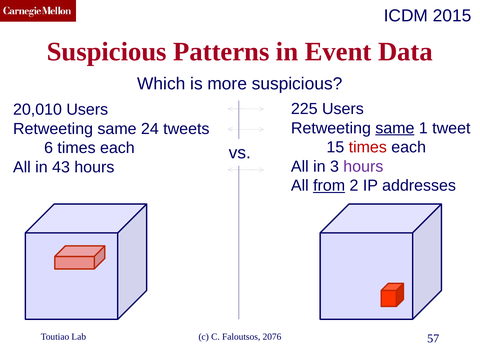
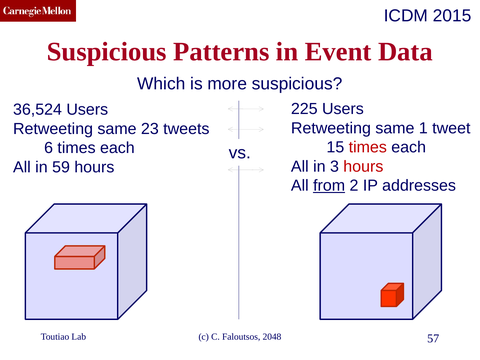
20,010: 20,010 -> 36,524 (37, 110)
same underline: present -> none (395, 128)
24: 24 -> 23 (150, 129)
hours colour: purple -> red (363, 166)
43: 43 -> 59 (61, 167)
2076: 2076 -> 2048 (272, 337)
